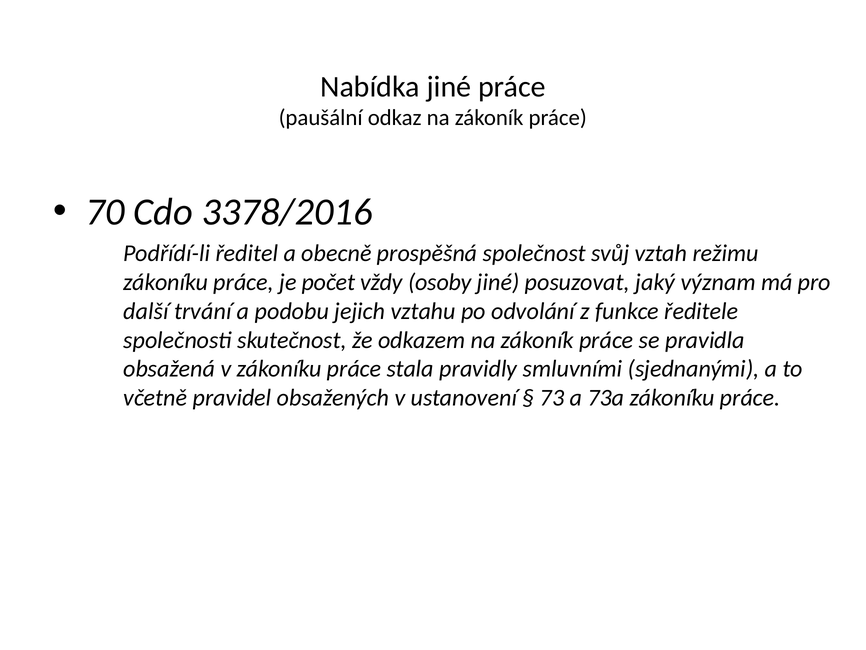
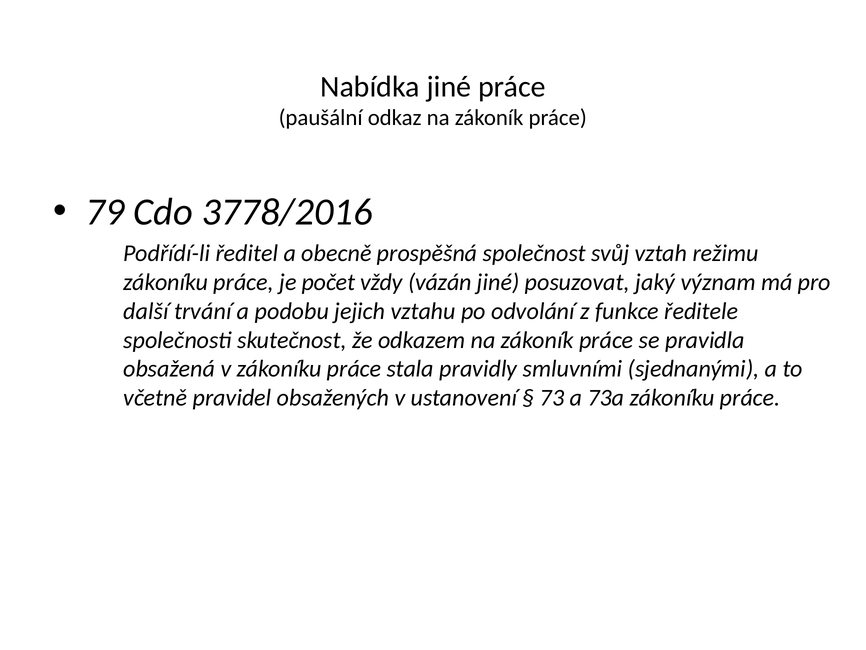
70: 70 -> 79 (105, 212)
3378/2016: 3378/2016 -> 3778/2016 (287, 212)
osoby: osoby -> vázán (440, 282)
